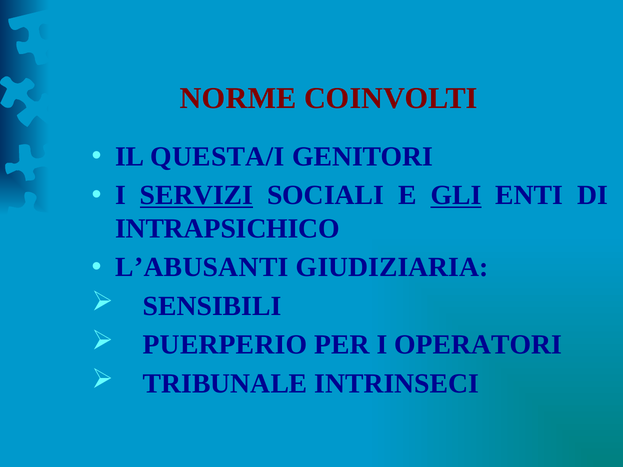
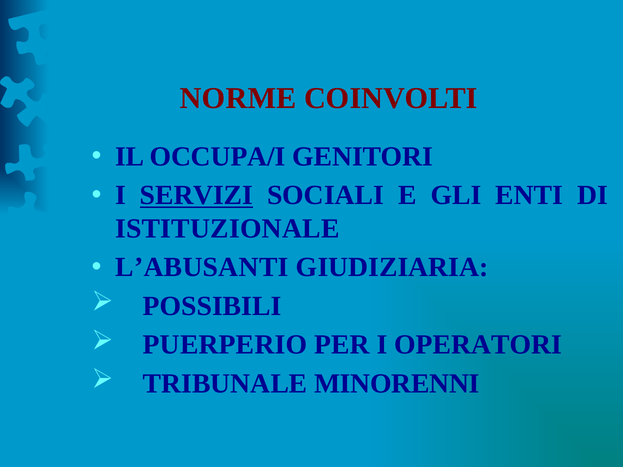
QUESTA/I: QUESTA/I -> OCCUPA/I (218, 157)
GLI underline: present -> none (456, 195)
INTRAPSICHICO: INTRAPSICHICO -> ISTITUZIONALE (227, 229)
SENSIBILI: SENSIBILI -> POSSIBILI (212, 306)
INTRINSECI: INTRINSECI -> MINORENNI (397, 384)
